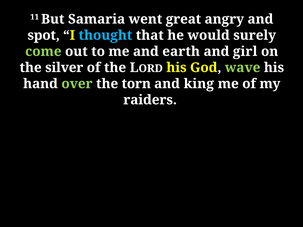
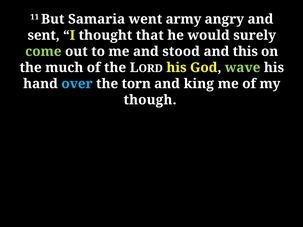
great: great -> army (183, 19)
spot: spot -> sent (44, 35)
thought colour: light blue -> white (105, 35)
earth: earth -> stood (181, 52)
girl: girl -> this (245, 52)
silver: silver -> much (64, 68)
over colour: light green -> light blue (77, 84)
raiders: raiders -> though (150, 100)
